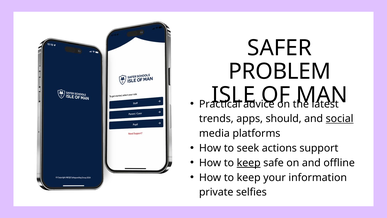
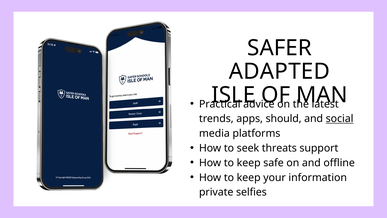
PROBLEM: PROBLEM -> ADAPTED (279, 71)
actions: actions -> threats (279, 148)
keep underline: present -> none (249, 163)
